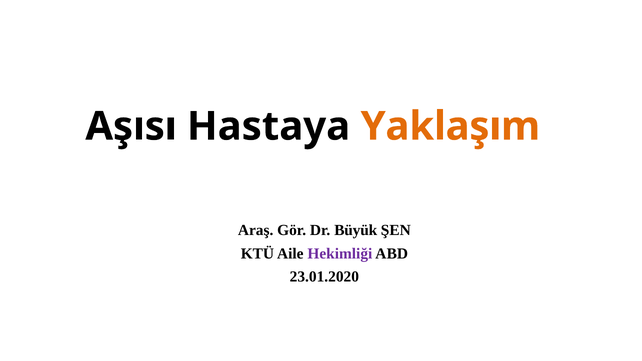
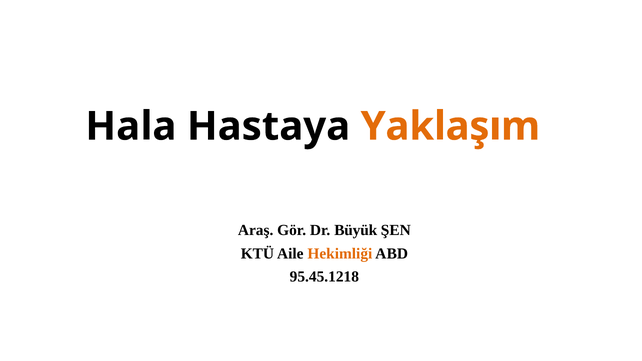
Aşısı: Aşısı -> Hala (131, 126)
Hekimliği colour: purple -> orange (340, 254)
23.01.2020: 23.01.2020 -> 95.45.1218 (324, 277)
